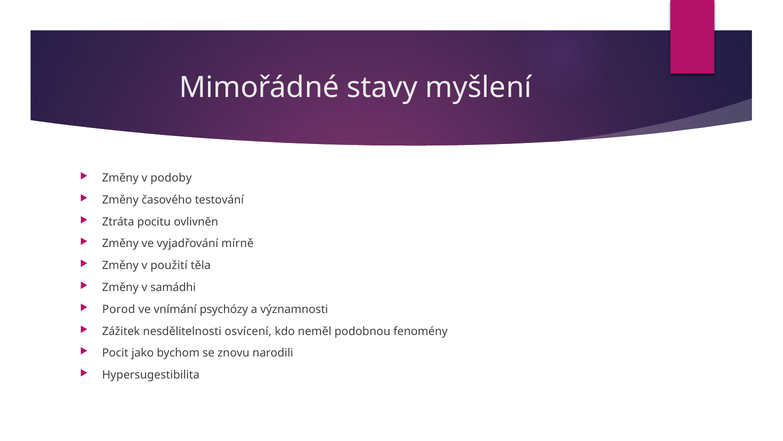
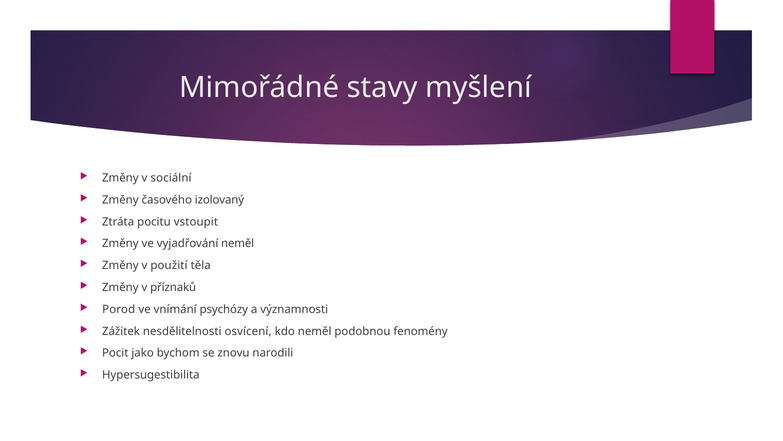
podoby: podoby -> sociální (171, 178)
testování: testování -> izolovaný (219, 200)
ovlivněn: ovlivněn -> vstoupit (196, 222)
vyjadřování mírně: mírně -> neměl (238, 243)
samádhi: samádhi -> příznaků (173, 287)
